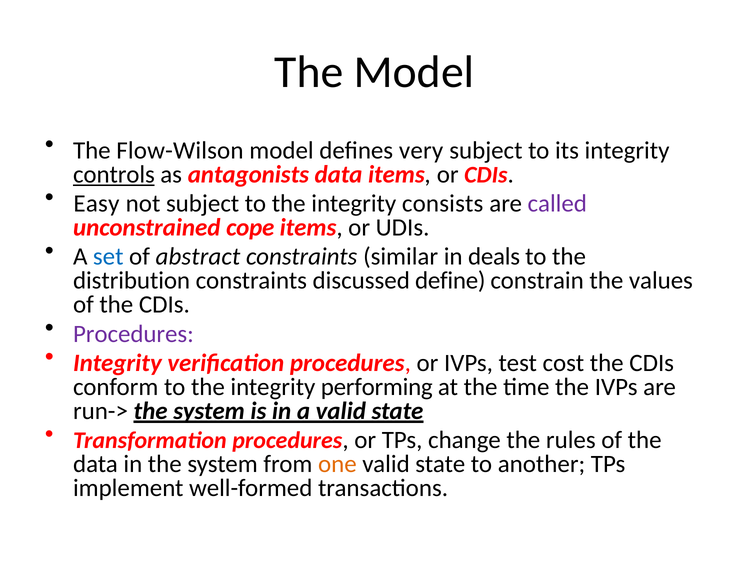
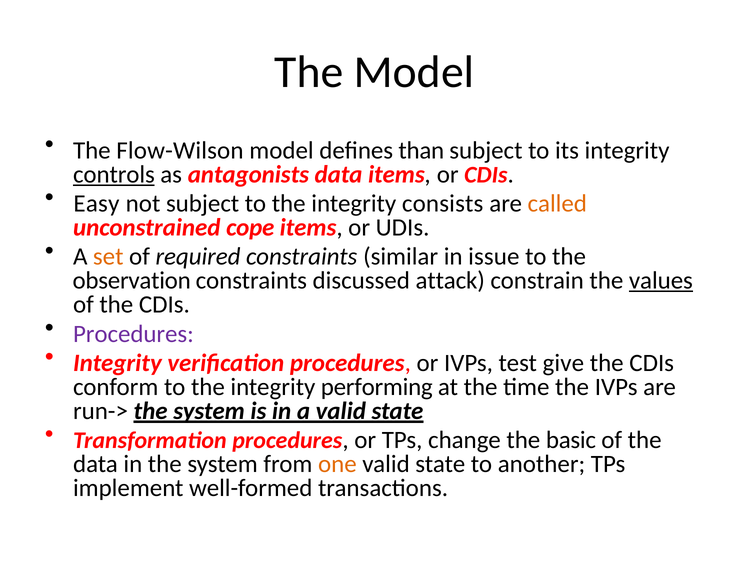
very: very -> than (421, 151)
called colour: purple -> orange (557, 204)
set colour: blue -> orange (108, 257)
abstract: abstract -> required (198, 257)
deals: deals -> issue (494, 257)
distribution: distribution -> observation (132, 281)
define: define -> attack (450, 281)
values underline: none -> present (661, 281)
cost: cost -> give (563, 364)
rules: rules -> basic (571, 441)
